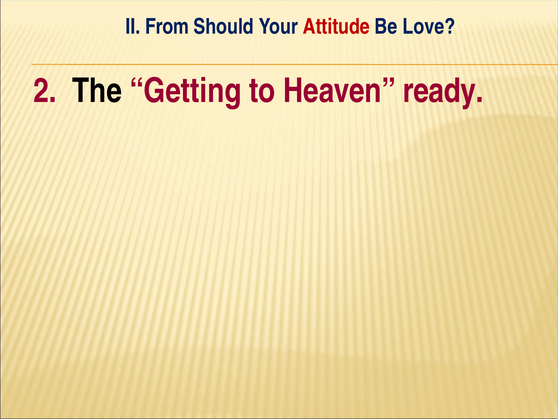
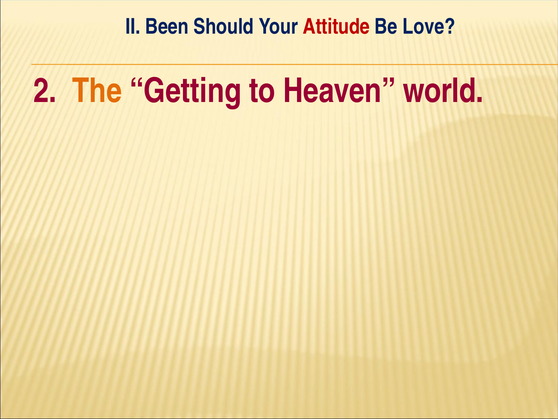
From: From -> Been (167, 27)
The colour: black -> orange (97, 91)
ready: ready -> world (443, 91)
